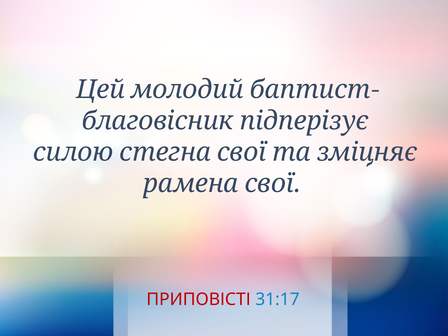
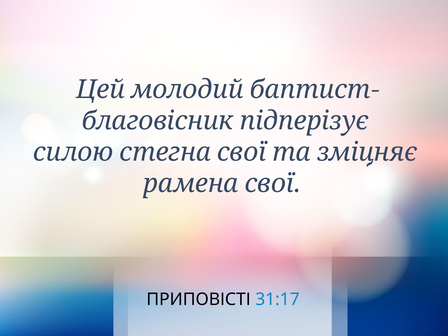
ПРИПОВІСТІ colour: red -> black (199, 300)
